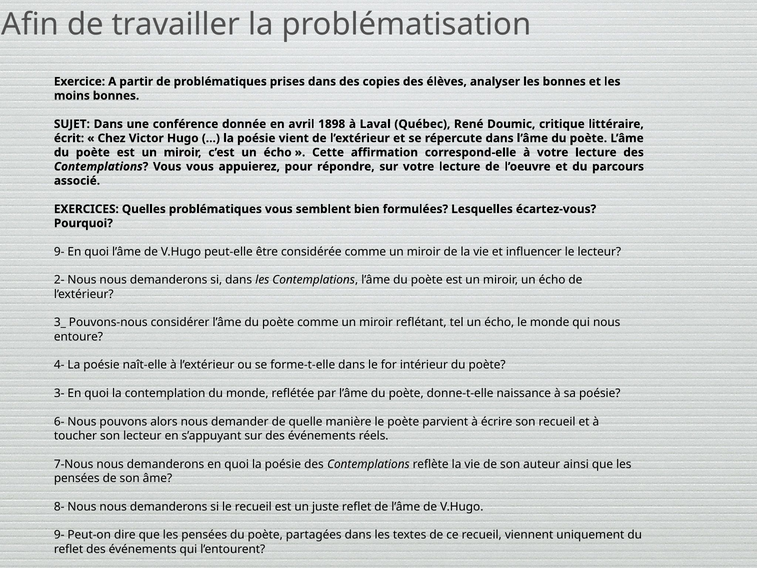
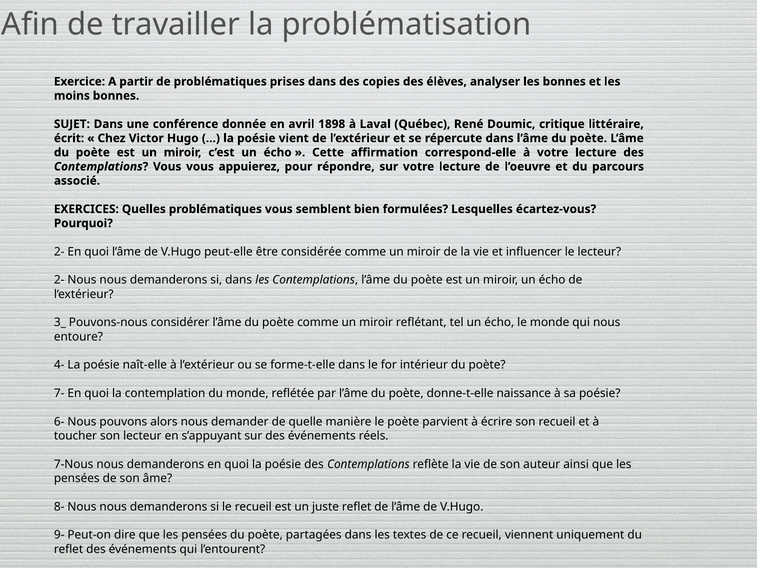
9-: 9- -> 2- (59, 252)
3-: 3- -> 7- (59, 393)
